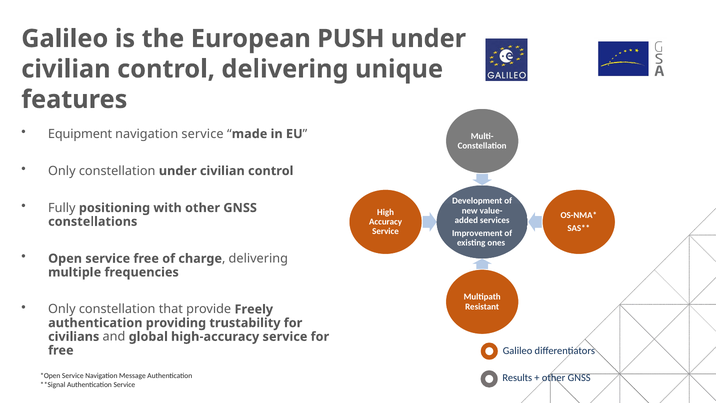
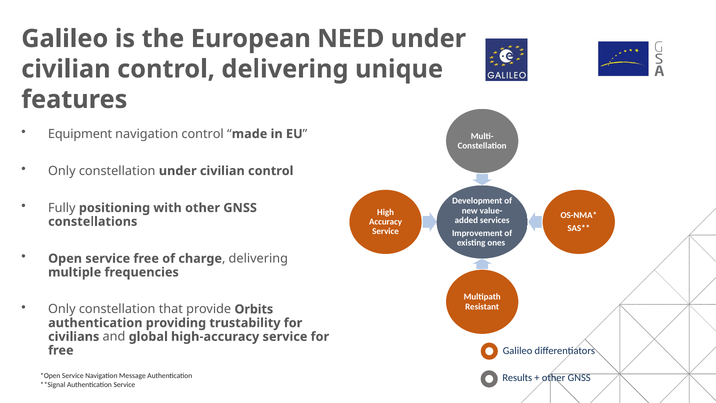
PUSH: PUSH -> NEED (351, 39)
navigation service: service -> control (203, 134)
Freely: Freely -> Orbits (254, 309)
